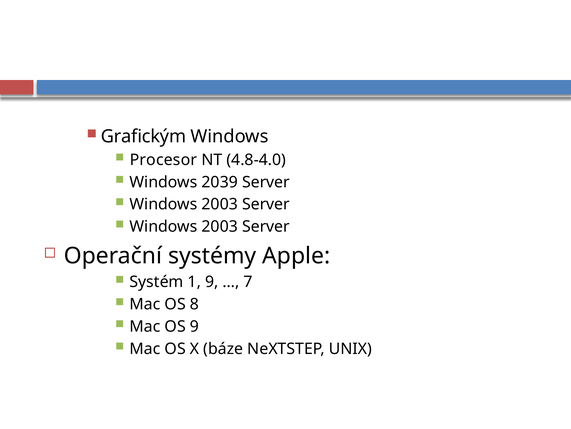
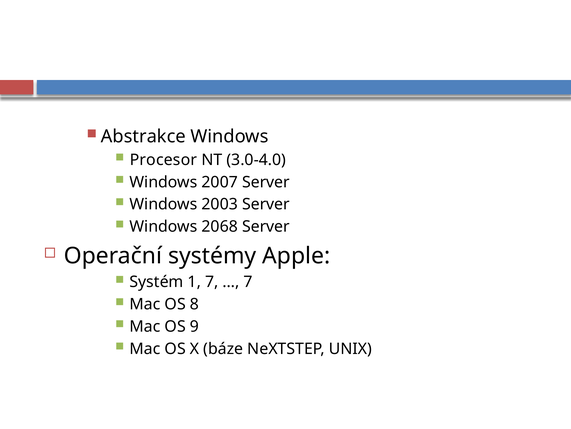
Grafickým: Grafickým -> Abstrakce (143, 136)
4.8-4.0: 4.8-4.0 -> 3.0-4.0 (256, 160)
2039: 2039 -> 2007 (220, 182)
2003: 2003 -> 2068 (220, 226)
1 9: 9 -> 7 (212, 282)
